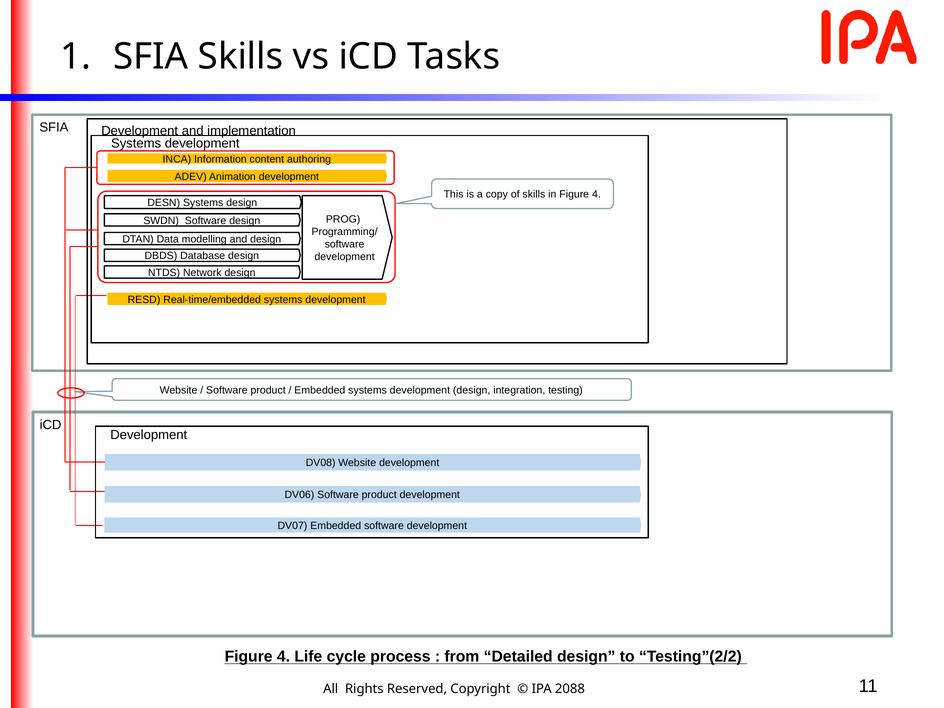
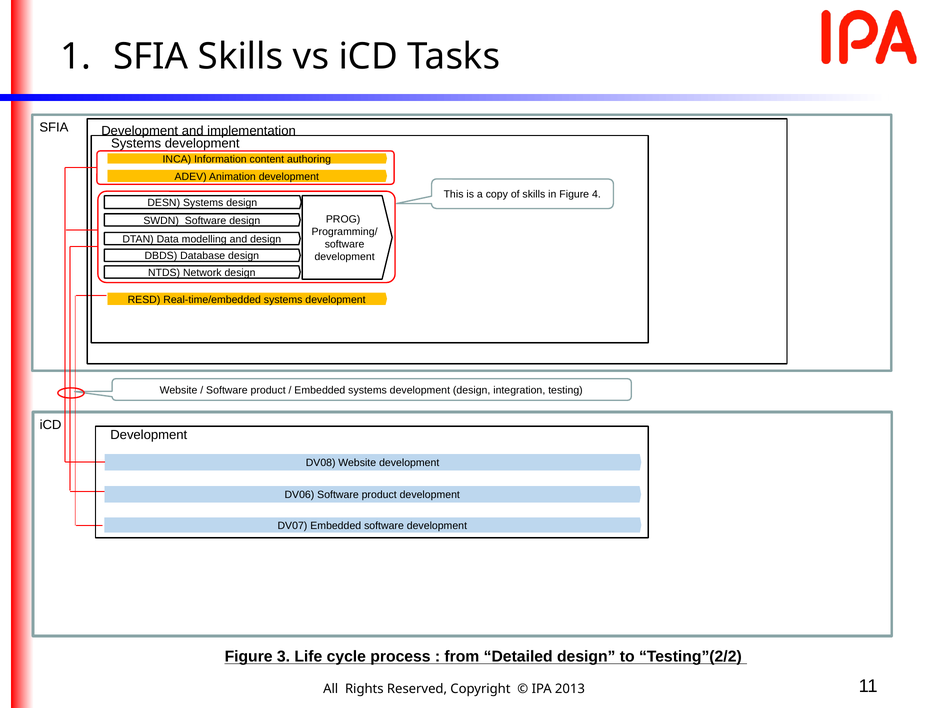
4: 4 -> 3 (283, 657)
2088: 2088 -> 2013 (570, 689)
